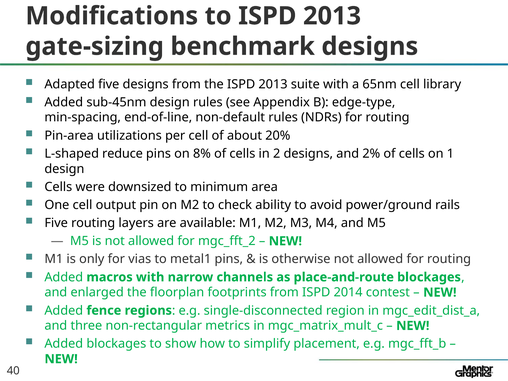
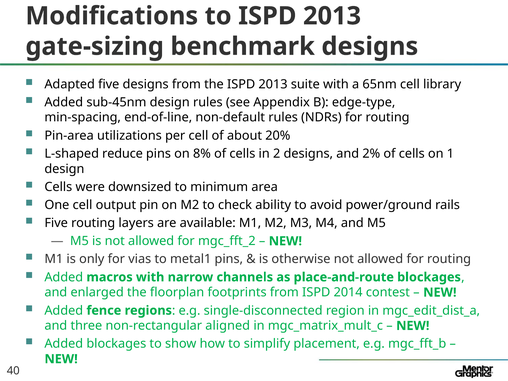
metrics: metrics -> aligned (228, 326)
